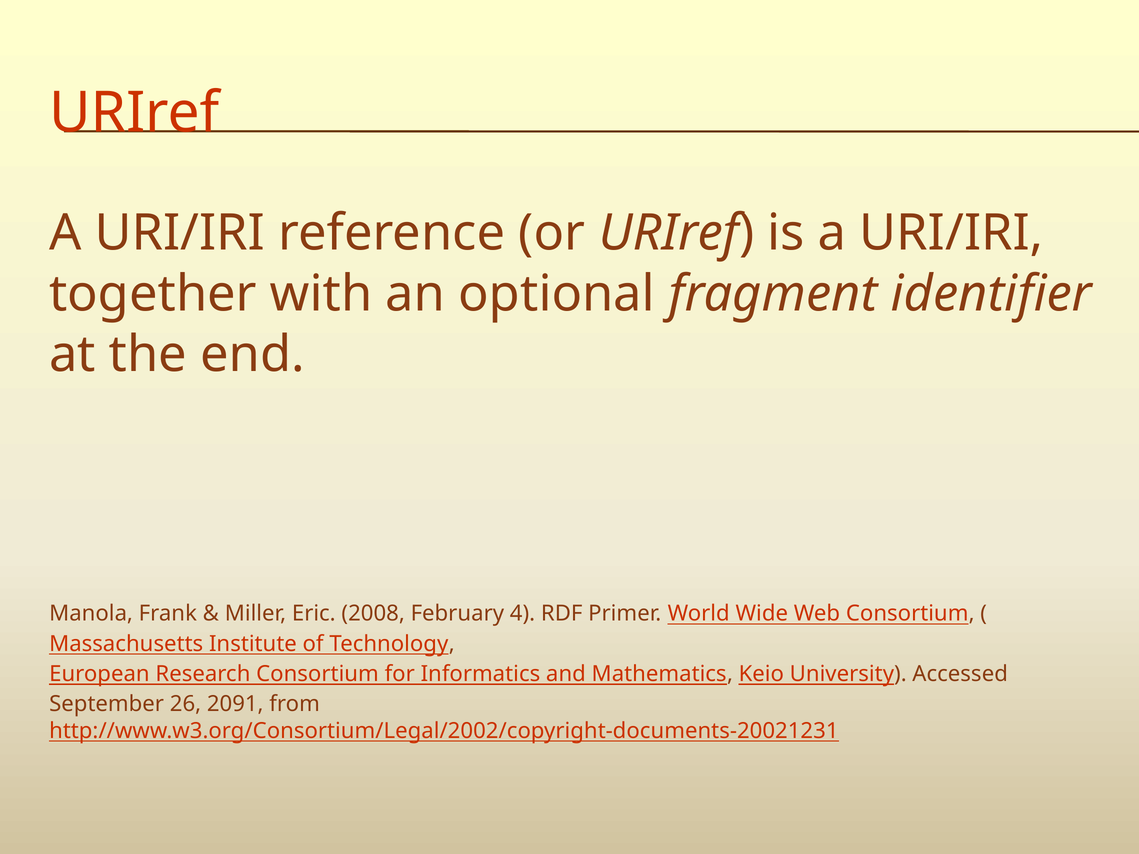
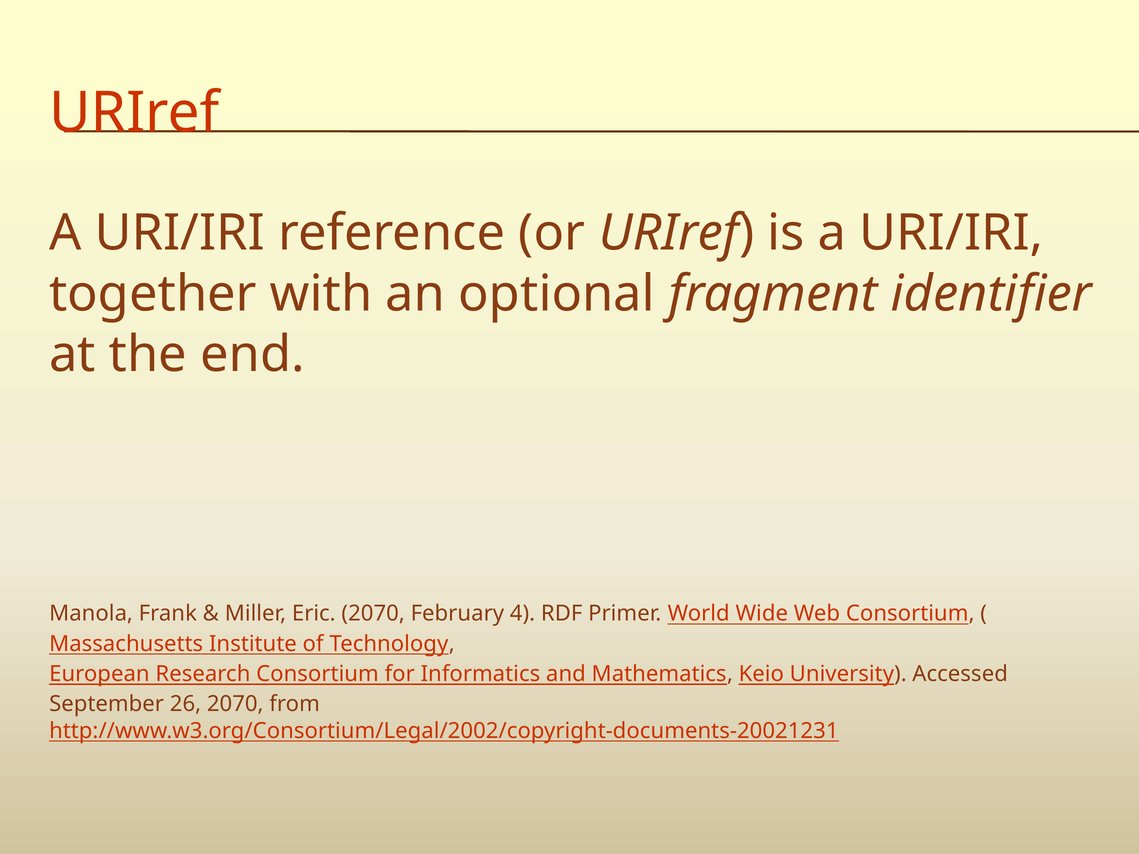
Eric 2008: 2008 -> 2070 (373, 614)
26 2091: 2091 -> 2070 (235, 704)
